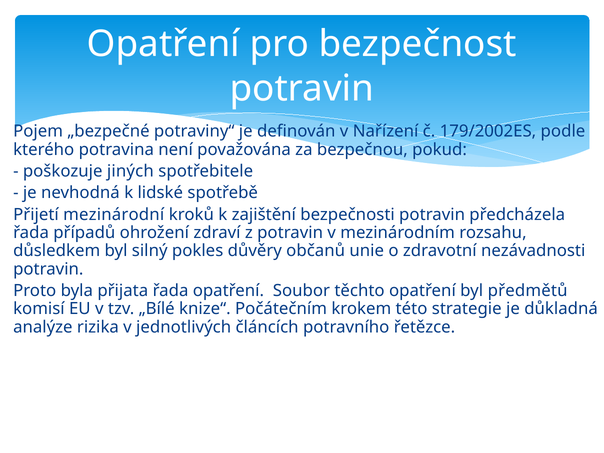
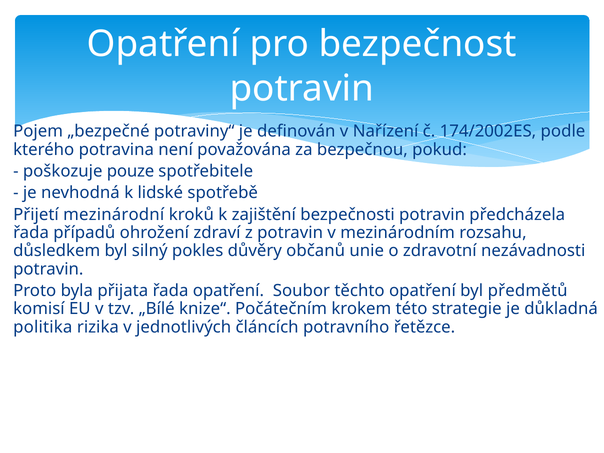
179/2002ES: 179/2002ES -> 174/2002ES (488, 131)
jiných: jiných -> pouze (131, 171)
analýze: analýze -> politika (43, 327)
